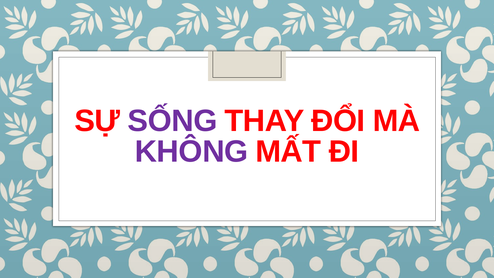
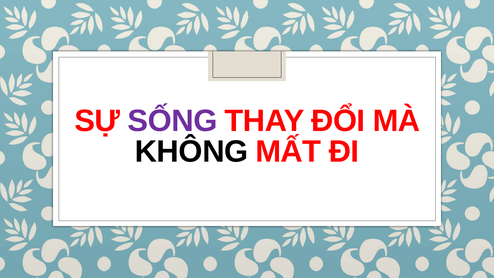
KHÔNG colour: purple -> black (191, 152)
